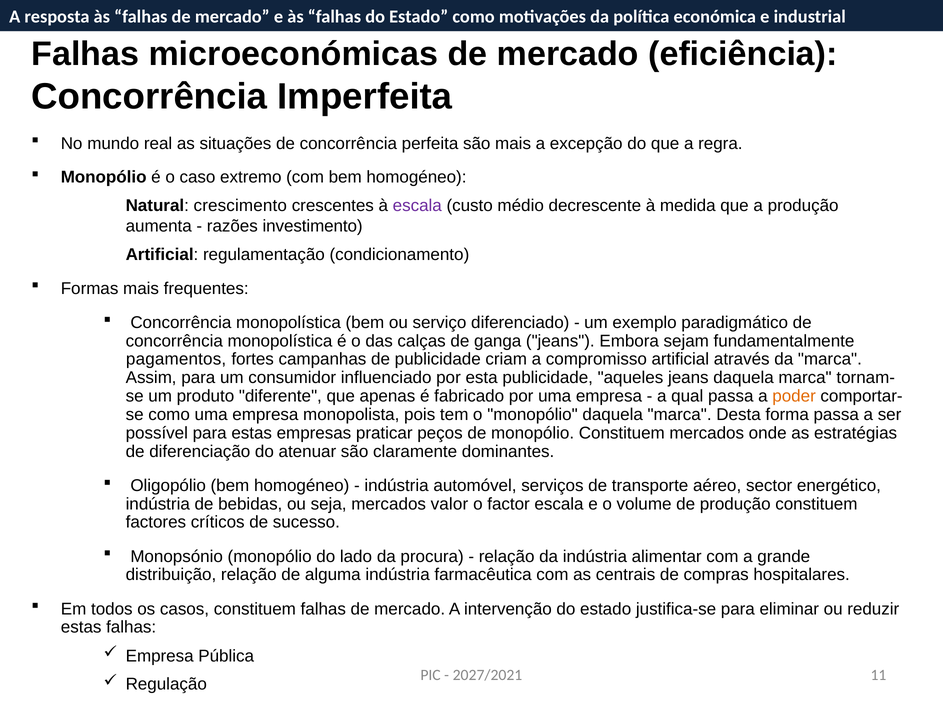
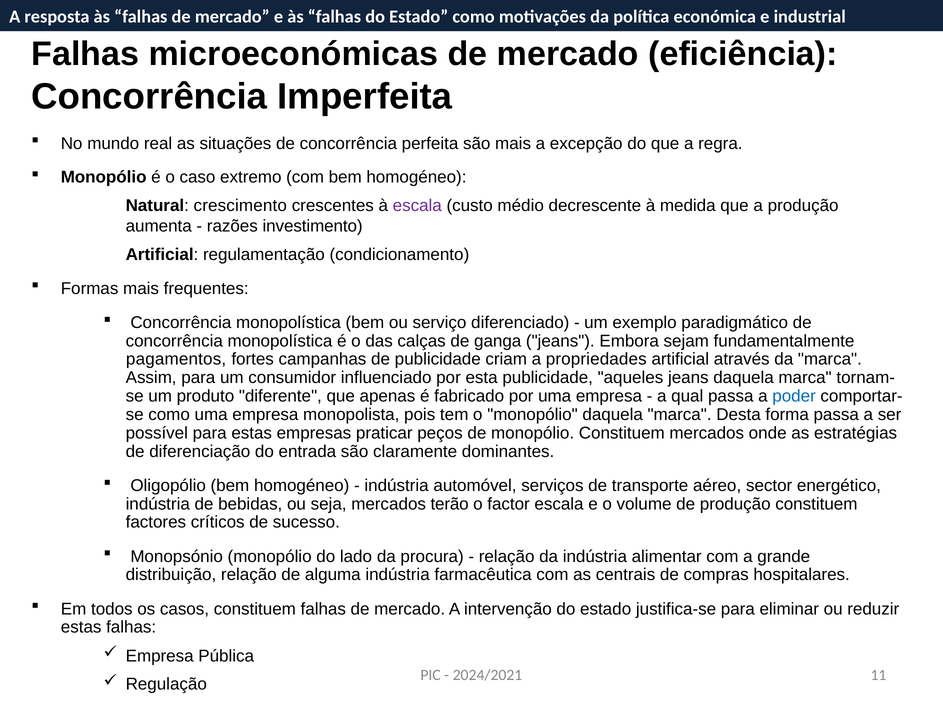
compromisso: compromisso -> propriedades (596, 359)
poder colour: orange -> blue (794, 396)
atenuar: atenuar -> entrada (307, 452)
valor: valor -> terão (450, 504)
2027/2021: 2027/2021 -> 2024/2021 (487, 675)
